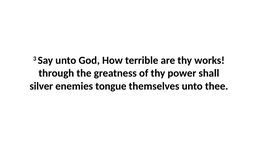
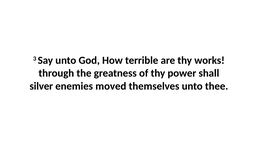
tongue: tongue -> moved (111, 86)
